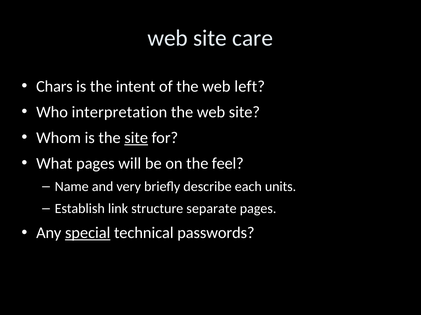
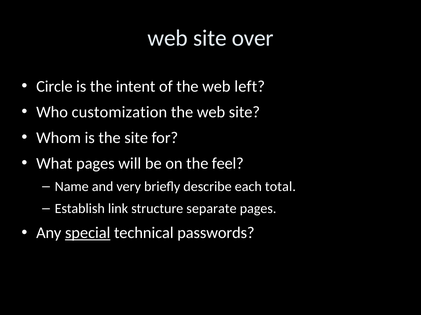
care: care -> over (253, 38)
Chars: Chars -> Circle (54, 87)
interpretation: interpretation -> customization (119, 112)
site underline: present -> none (136, 138)
units: units -> total (280, 187)
